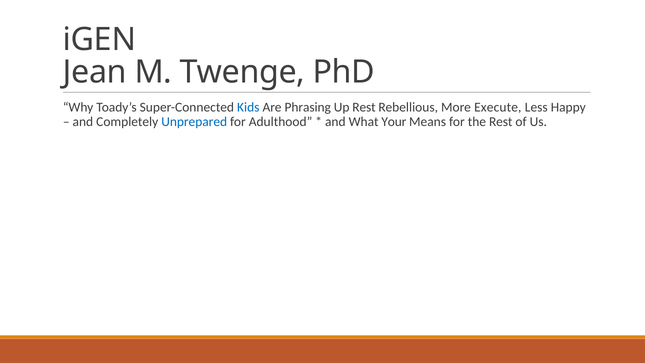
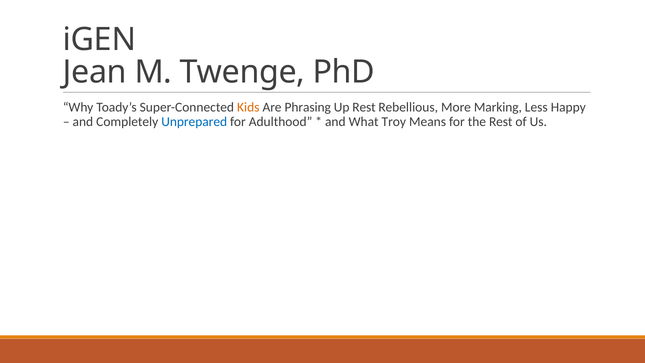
Kids colour: blue -> orange (248, 107)
Execute: Execute -> Marking (498, 107)
Your: Your -> Troy (394, 122)
